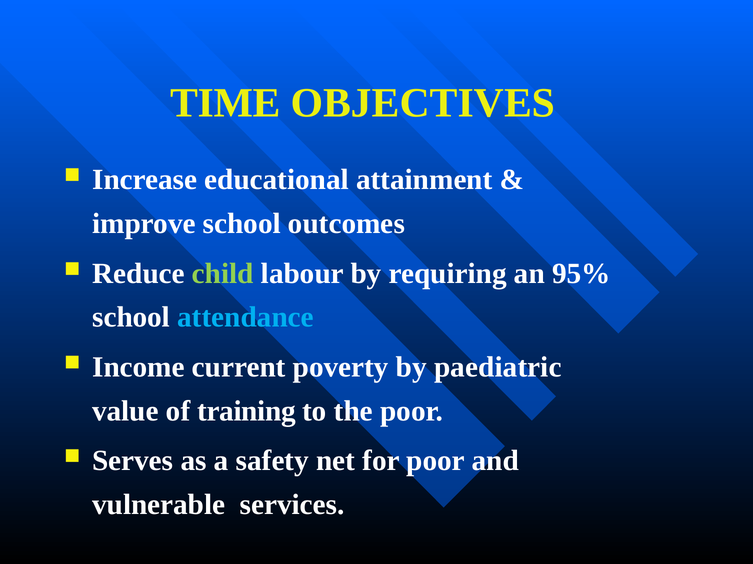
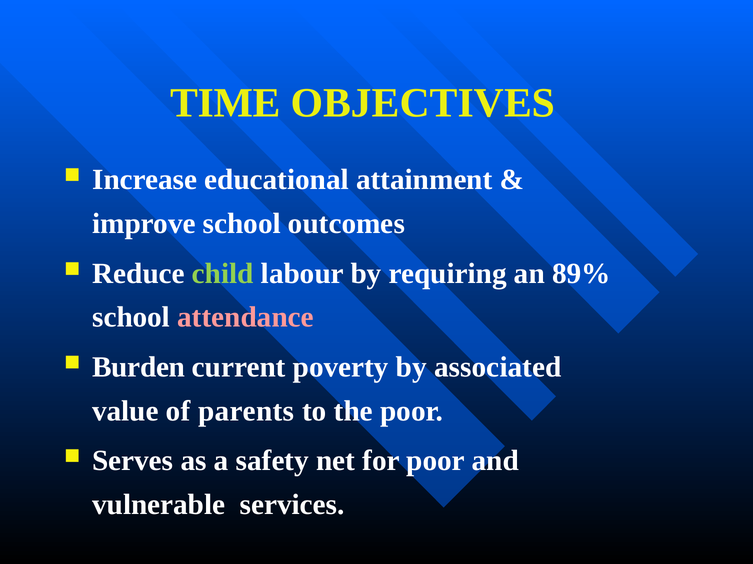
95%: 95% -> 89% (581, 274)
attendance colour: light blue -> pink (246, 318)
Income: Income -> Burden (139, 367)
paediatric: paediatric -> associated (498, 367)
training: training -> parents (246, 411)
